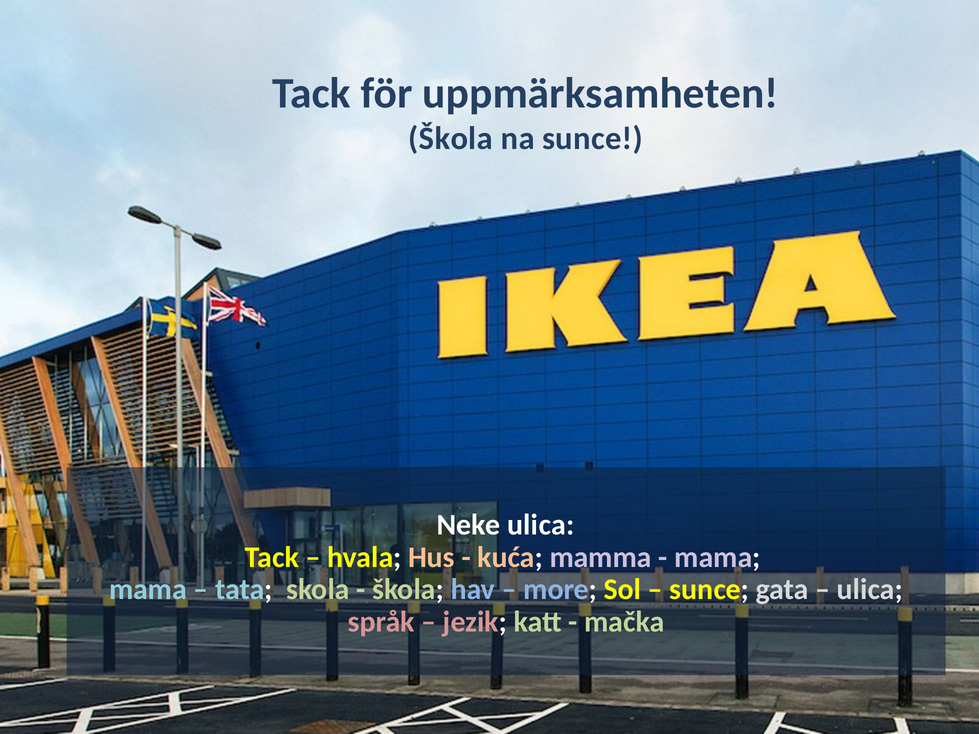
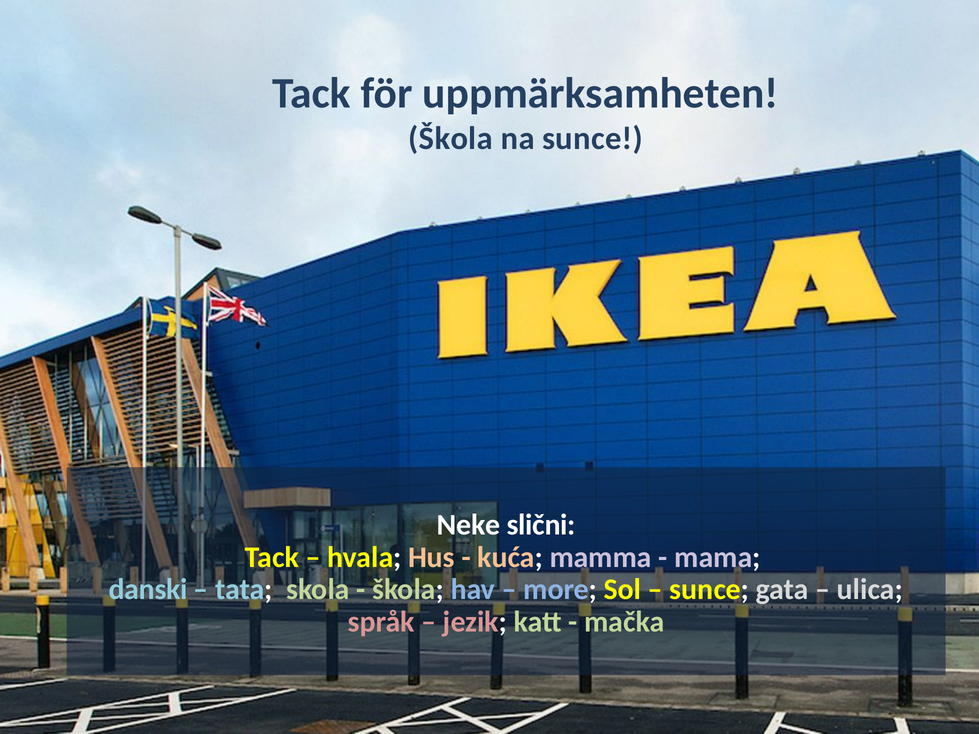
Neke ulica: ulica -> slični (541, 525)
mama: mama -> danski (148, 590)
